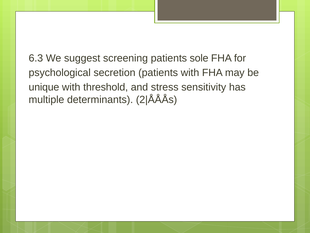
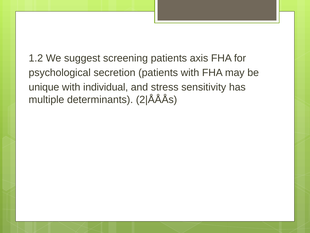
6.3: 6.3 -> 1.2 (36, 58)
sole: sole -> axis (199, 58)
threshold: threshold -> individual (106, 87)
